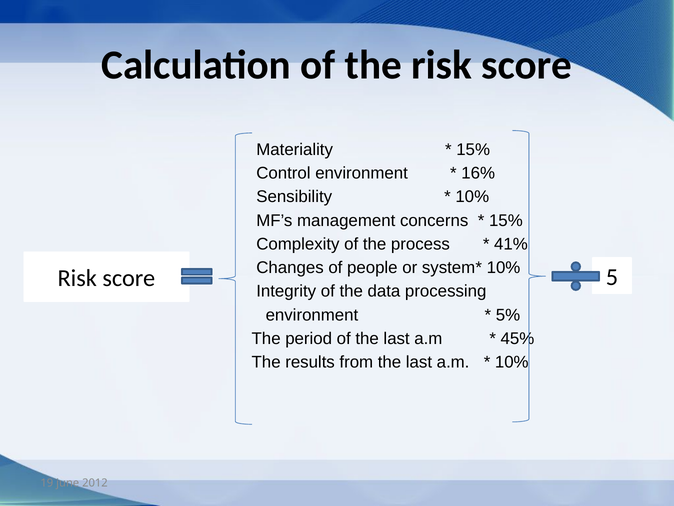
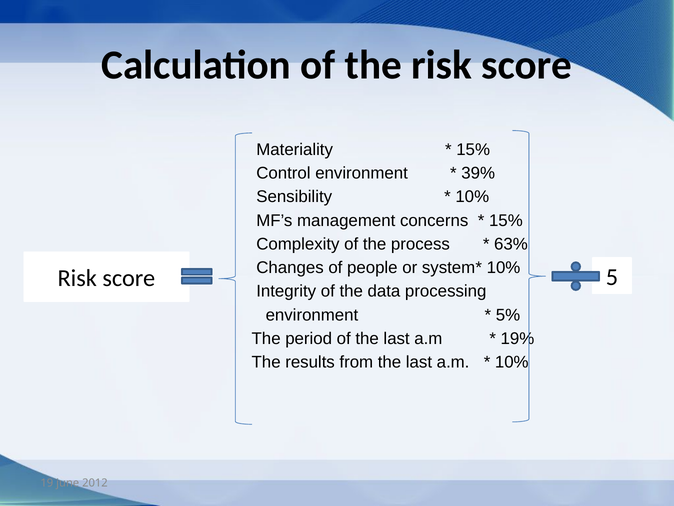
16%: 16% -> 39% (478, 173)
41%: 41% -> 63% (511, 244)
45%: 45% -> 19% (517, 338)
